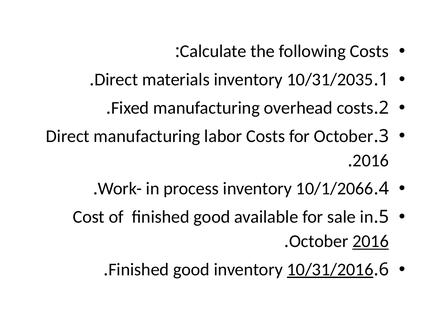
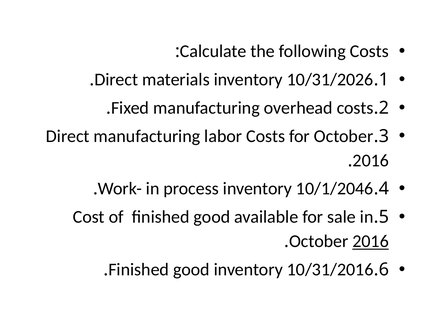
10/31/2035: 10/31/2035 -> 10/31/2026 (330, 80)
10/1/2066: 10/1/2066 -> 10/1/2046 (335, 189)
10/31/2016 underline: present -> none (330, 270)
